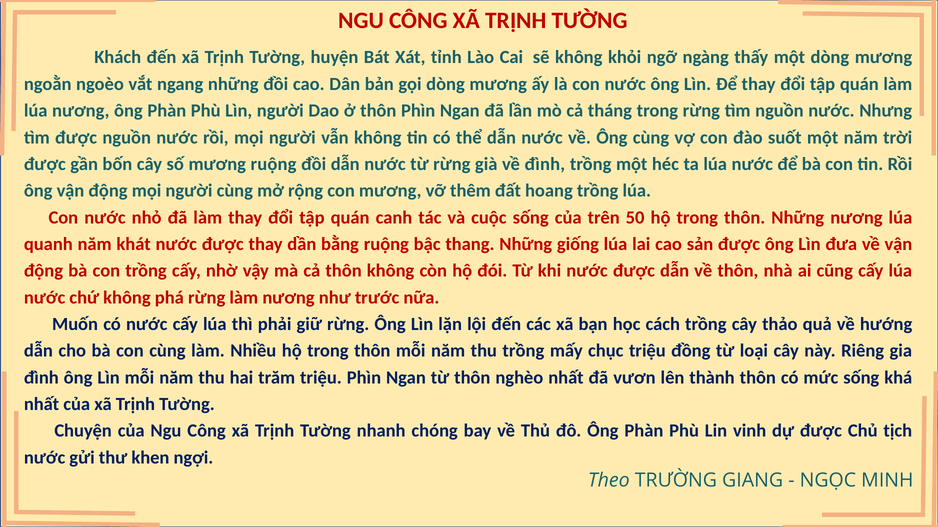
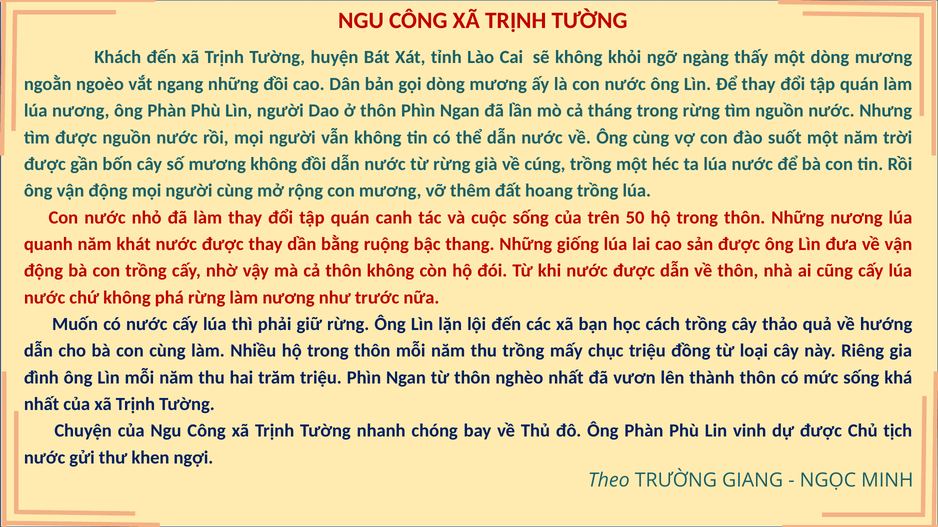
mương ruộng: ruộng -> không (274, 164)
về đình: đình -> cúng (545, 164)
